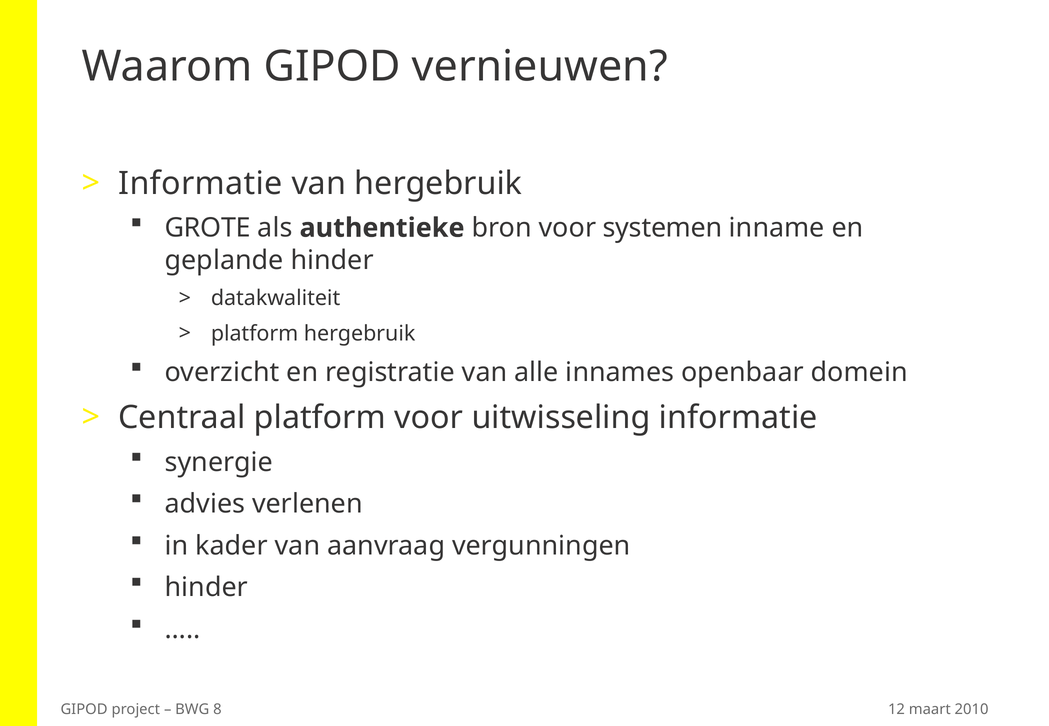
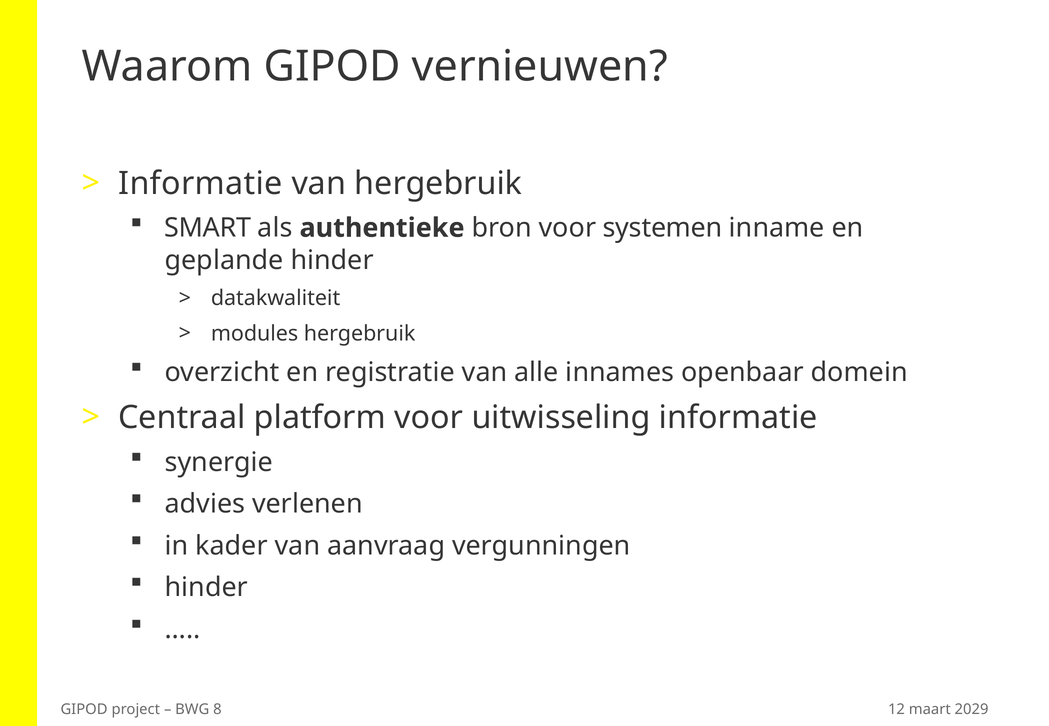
GROTE: GROTE -> SMART (208, 228)
platform: platform -> modules (255, 334)
2010: 2010 -> 2029 (972, 709)
